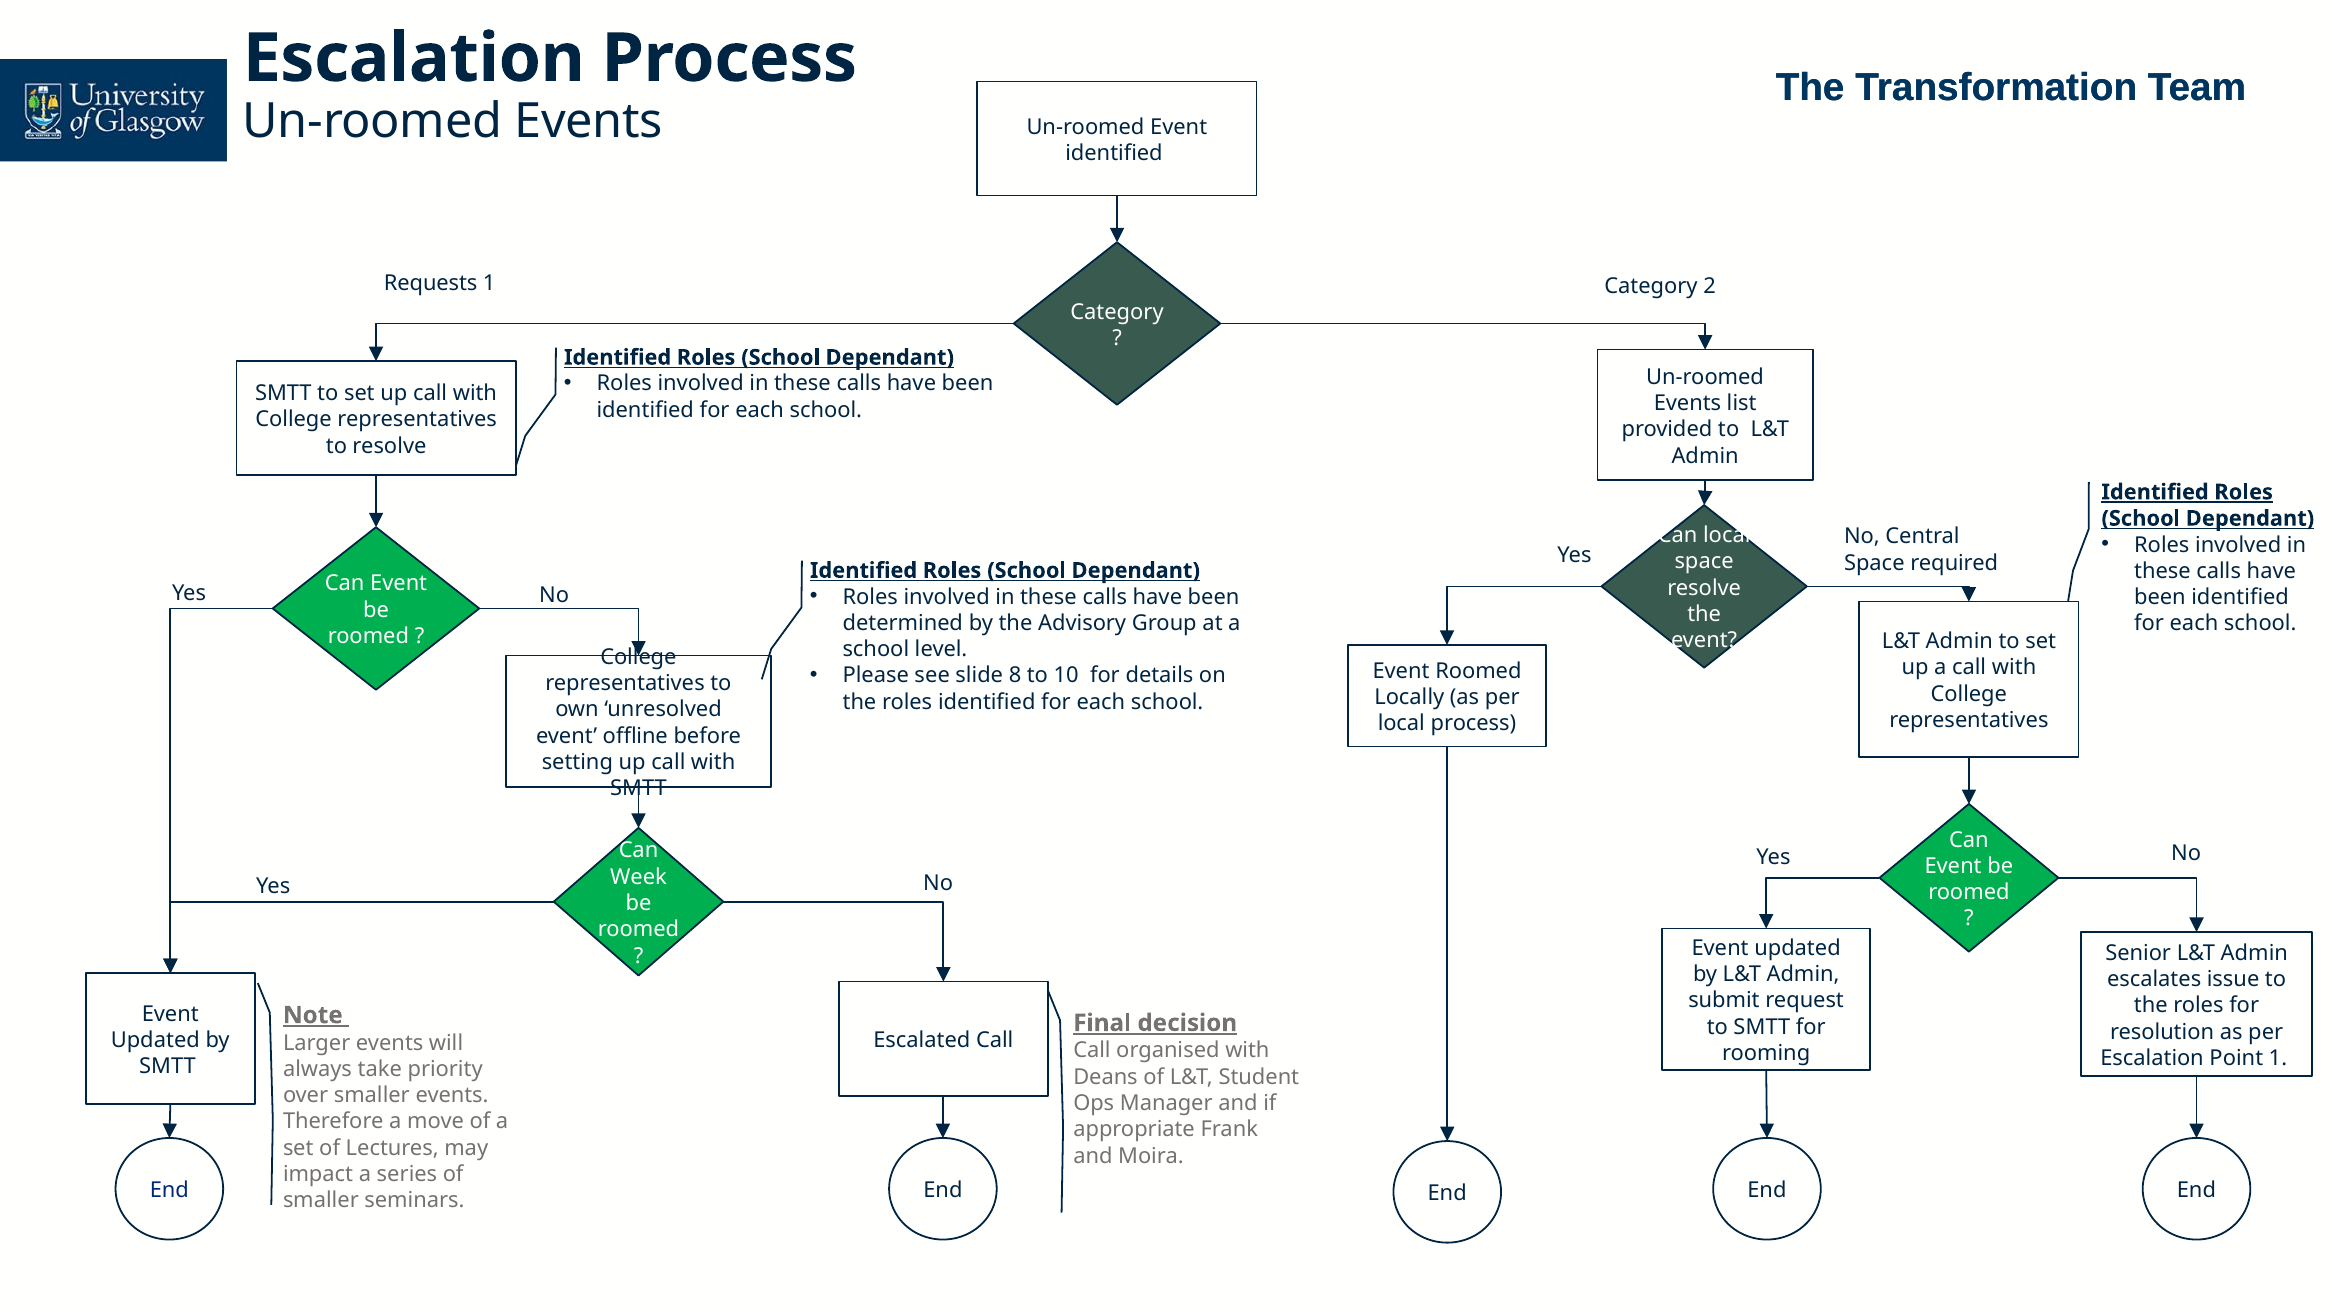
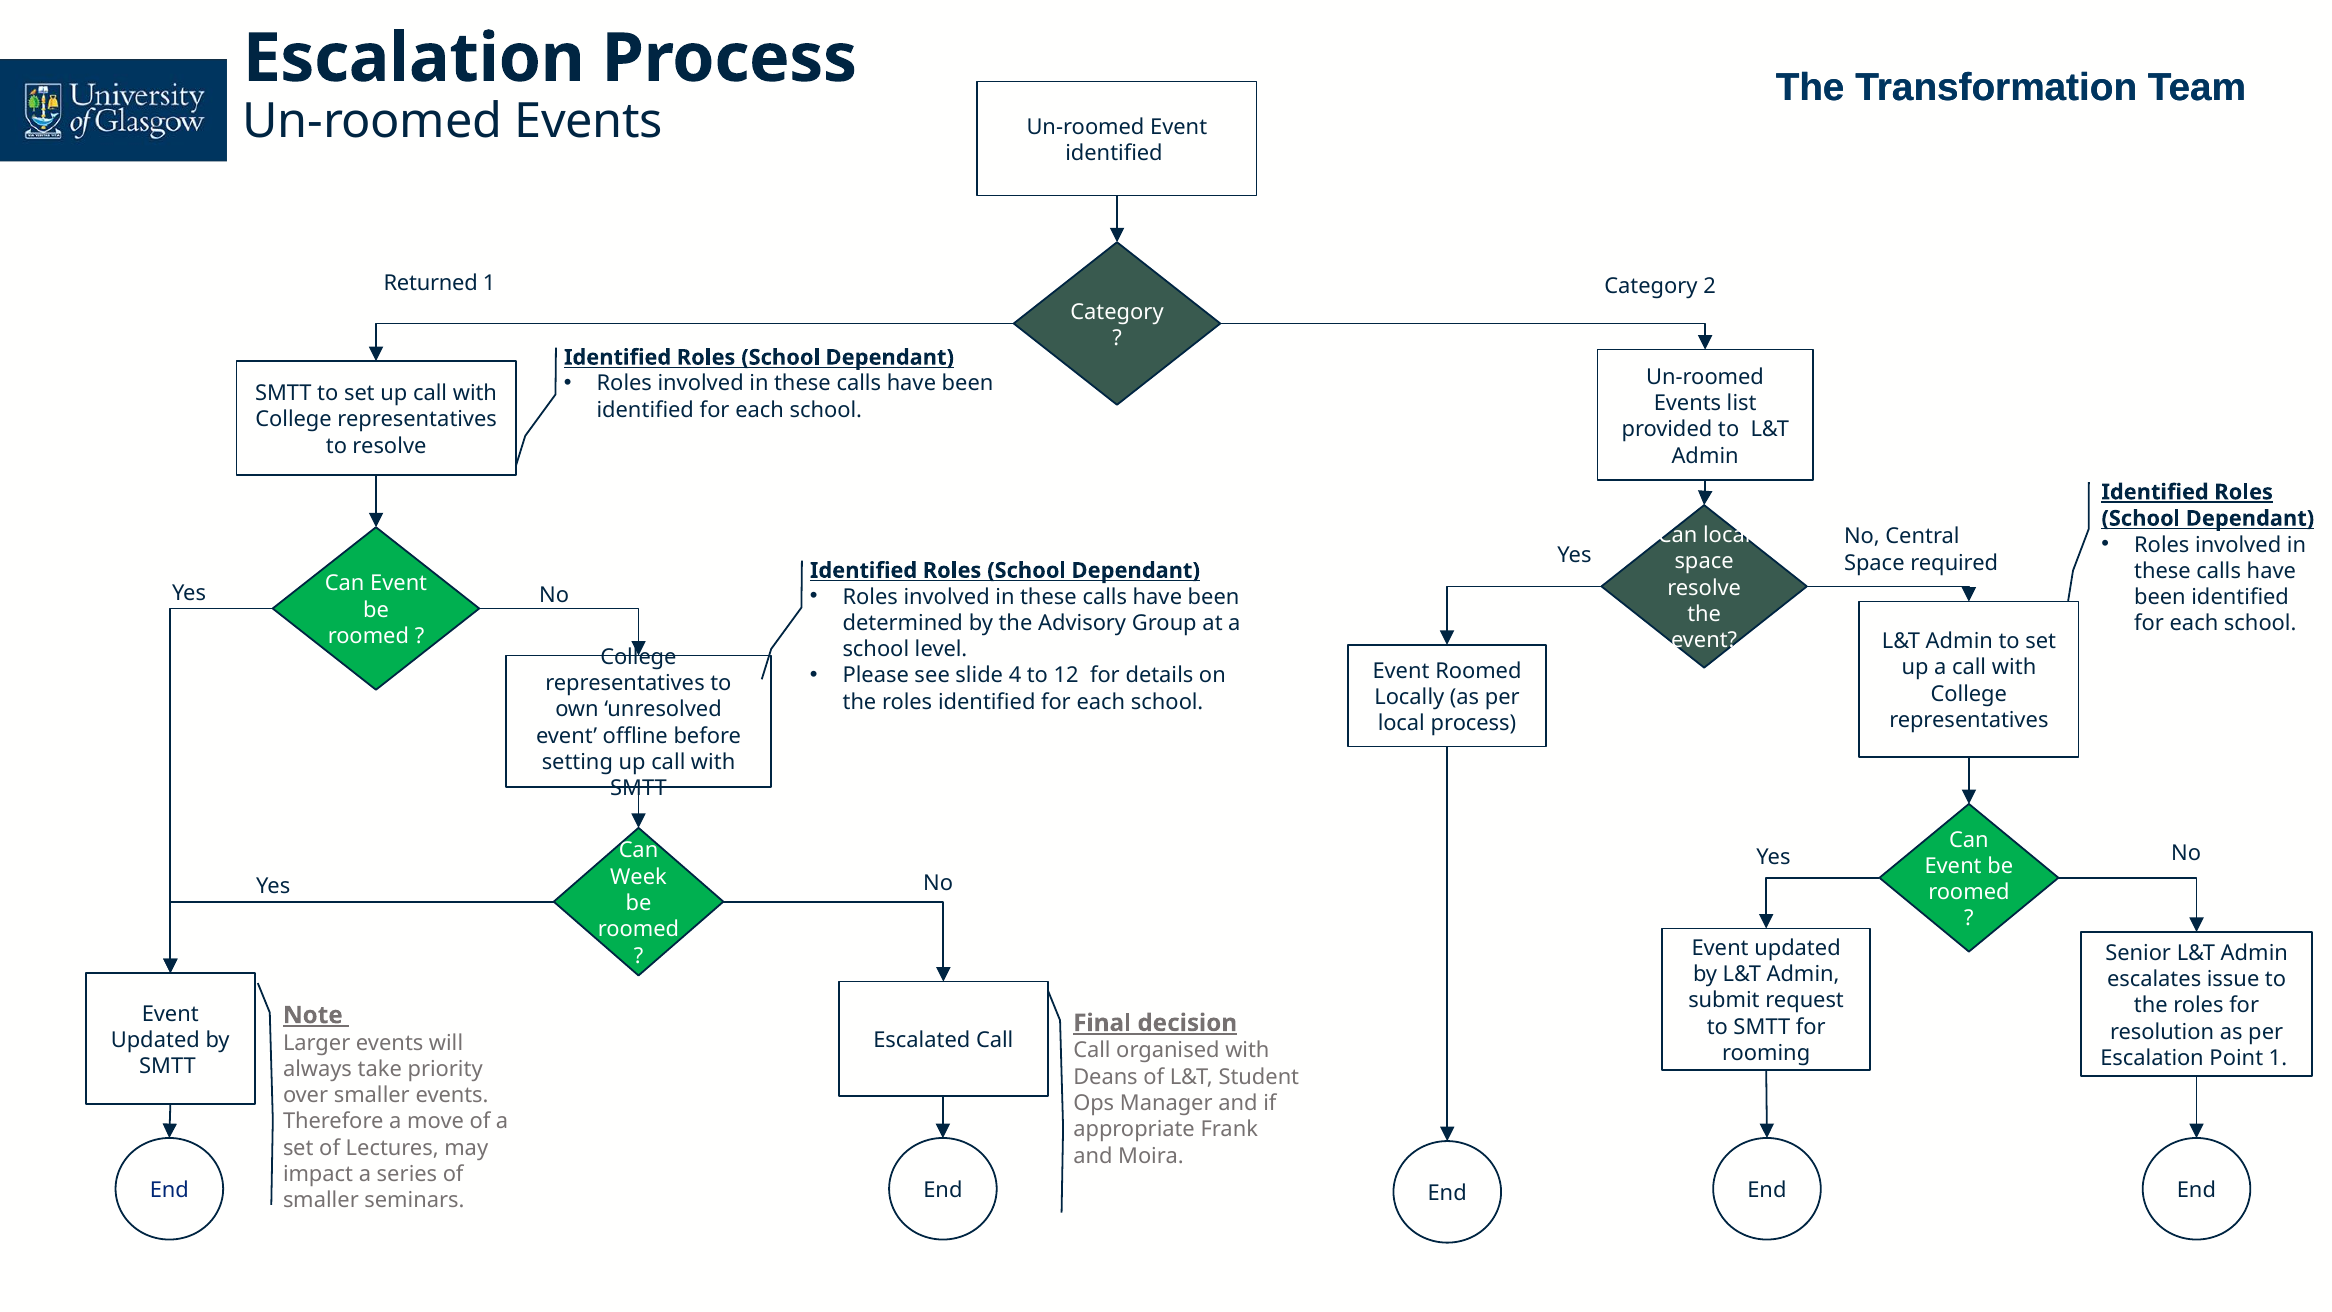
Requests: Requests -> Returned (431, 283)
8: 8 -> 4 (1015, 676)
10: 10 -> 12 (1066, 676)
